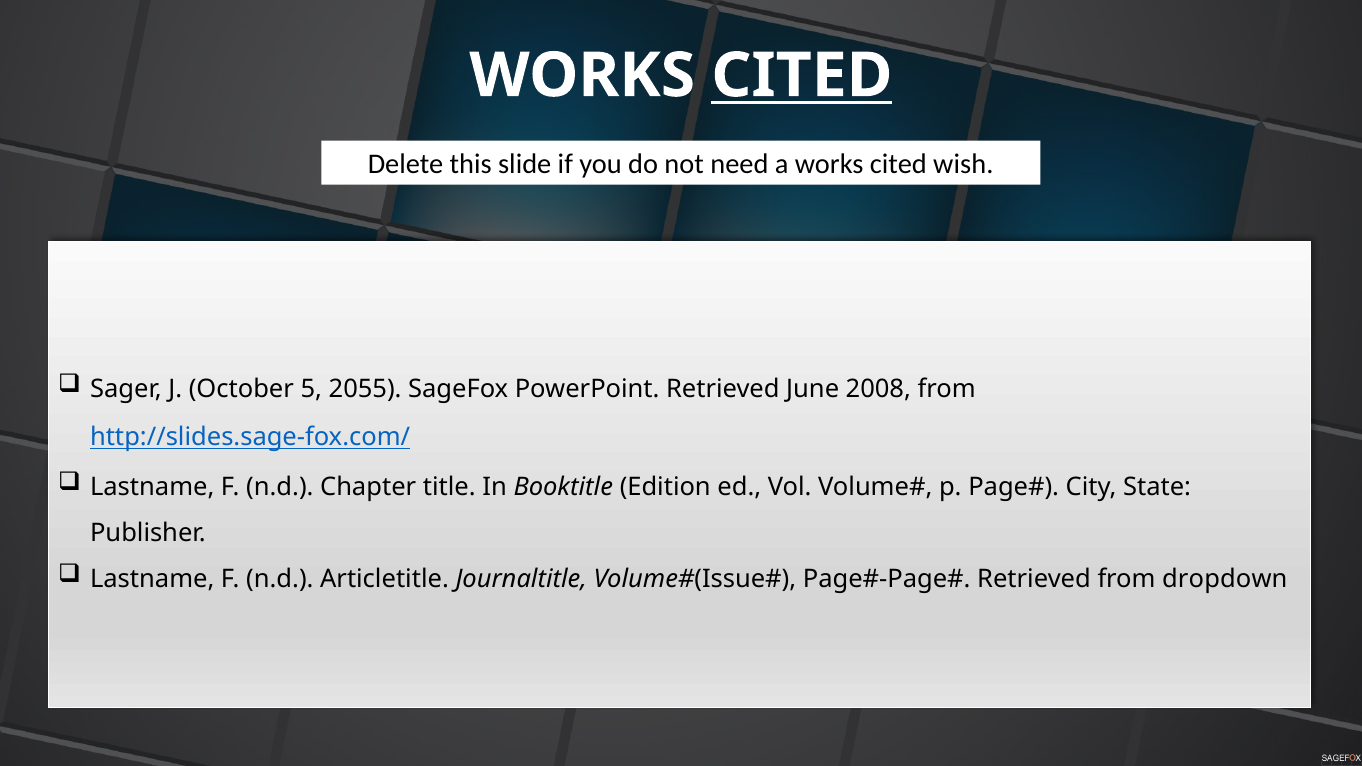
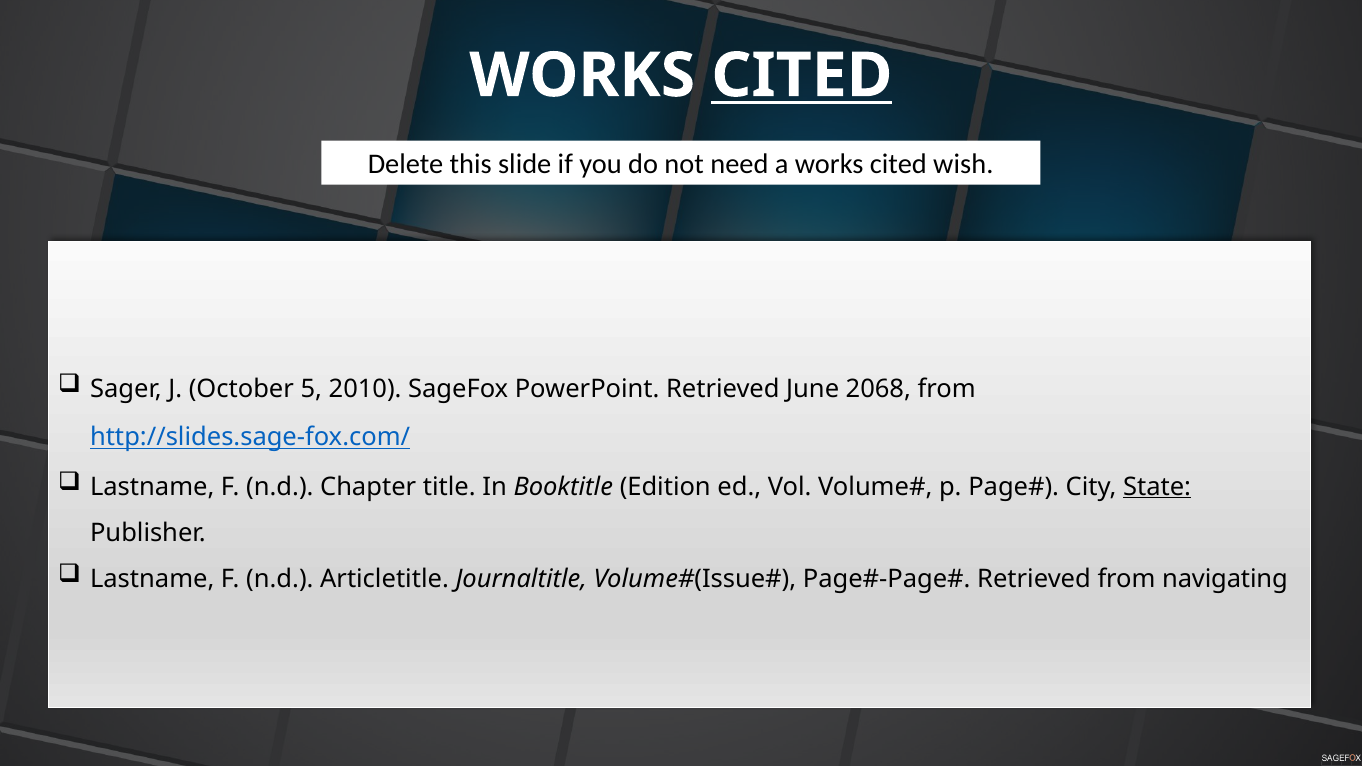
2055: 2055 -> 2010 (365, 389)
2008: 2008 -> 2068 (878, 389)
State underline: none -> present (1157, 487)
dropdown: dropdown -> navigating (1225, 579)
